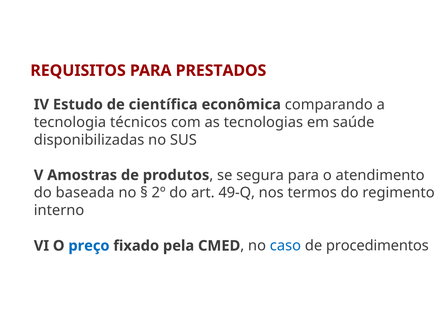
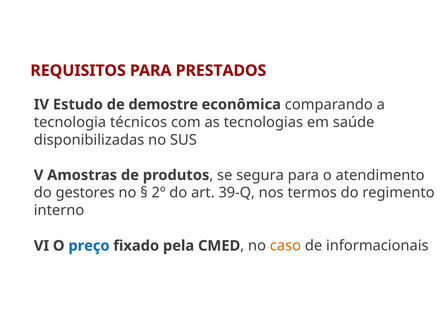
científica: científica -> demostre (163, 104)
baseada: baseada -> gestores (85, 193)
49-Q: 49-Q -> 39-Q (237, 193)
caso colour: blue -> orange (285, 246)
procedimentos: procedimentos -> informacionais (377, 246)
